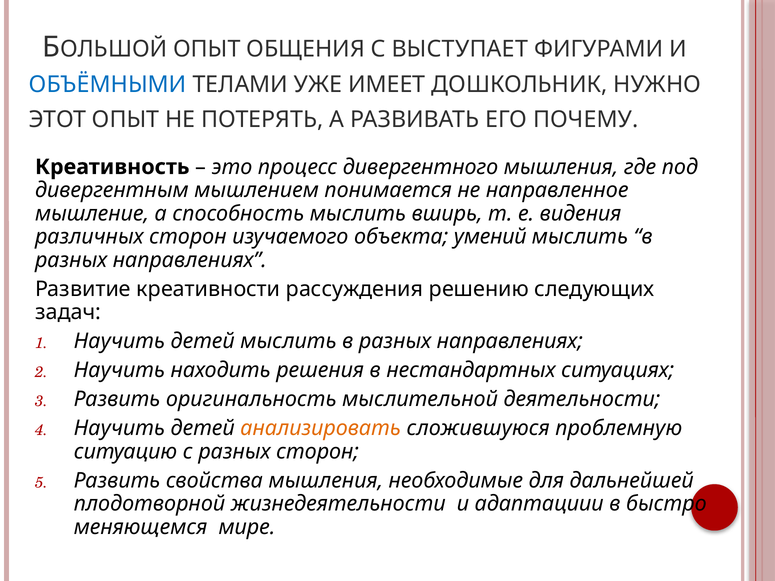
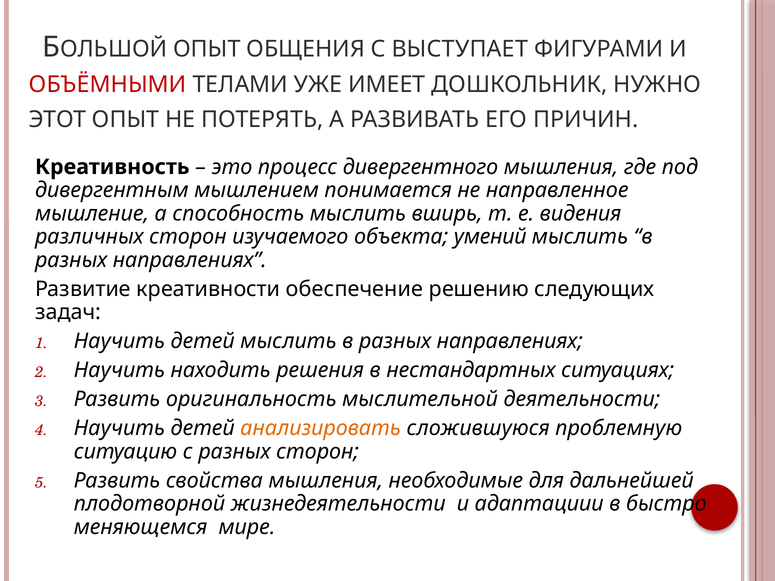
ОБЪЁМНЫМИ colour: blue -> red (108, 85)
ПОЧЕМУ: ПОЧЕМУ -> ПРИЧИН (586, 120)
рассуждения: рассуждения -> обеспечение (355, 289)
